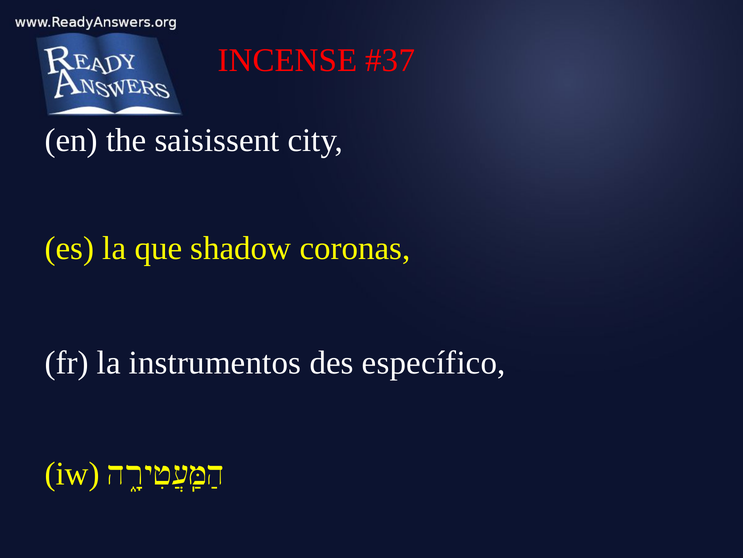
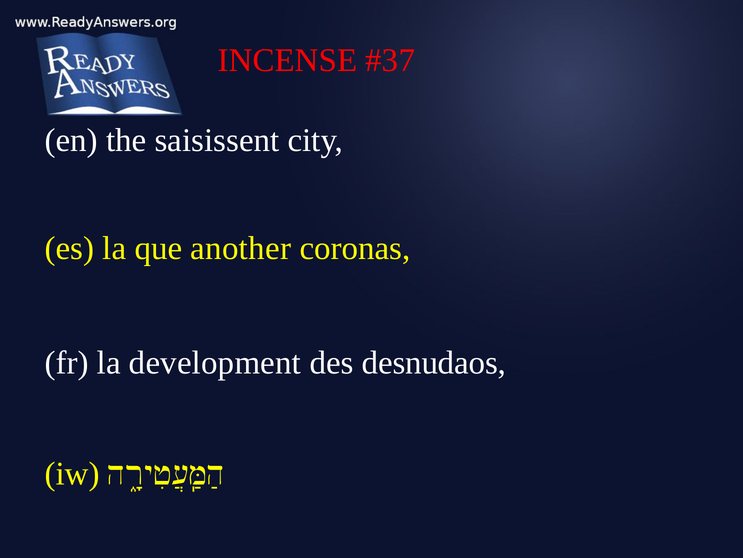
shadow: shadow -> another (241, 248)
instrumentos: instrumentos -> development (215, 363)
específico: específico -> desnudaos (434, 363)
